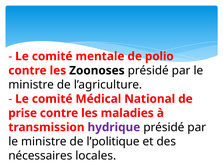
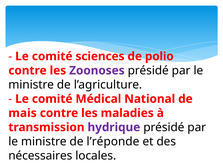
mentale: mentale -> sciences (100, 56)
Zoonoses colour: black -> purple (97, 70)
prise: prise -> mais (23, 113)
l’politique: l’politique -> l’réponde (113, 141)
